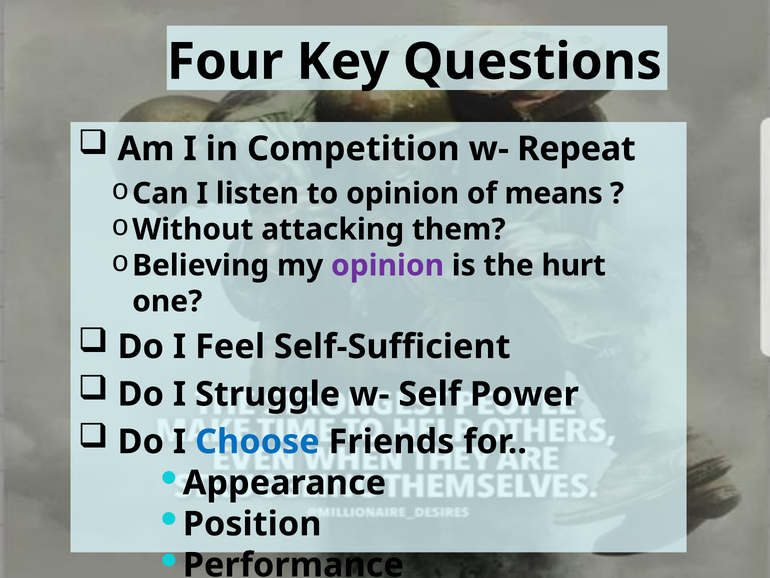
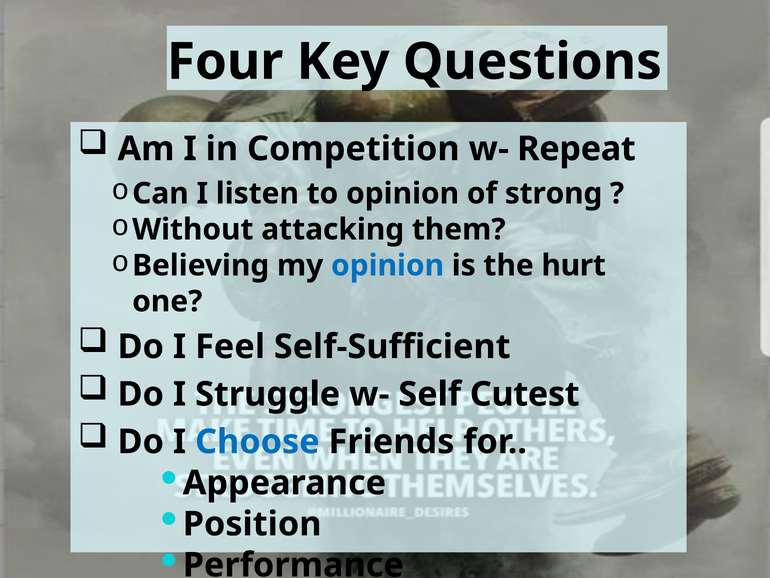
means: means -> strong (554, 193)
opinion colour: purple -> blue (388, 265)
Power: Power -> Cutest (525, 394)
